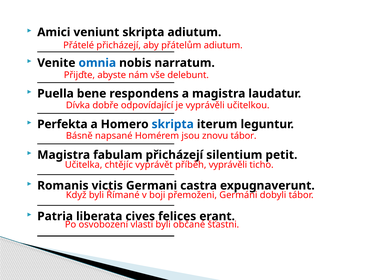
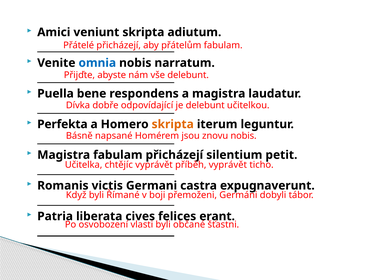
přátelům adiutum: adiutum -> fabulam (223, 45)
je vyprávěli: vyprávěli -> delebunt (205, 105)
skripta colour: blue -> orange (173, 124)
znovu tábor: tábor -> nobis (244, 136)
příběh vyprávěli: vyprávěli -> vyprávět (228, 165)
